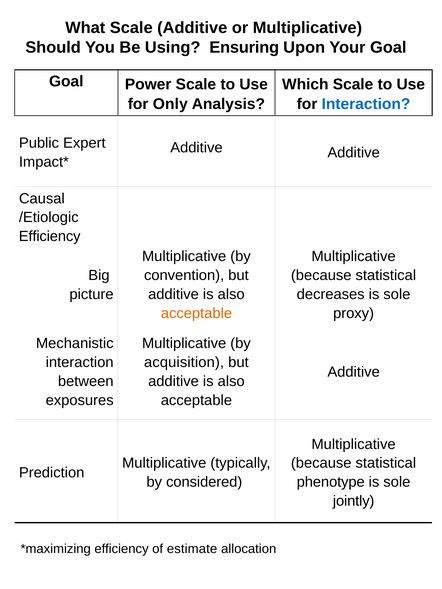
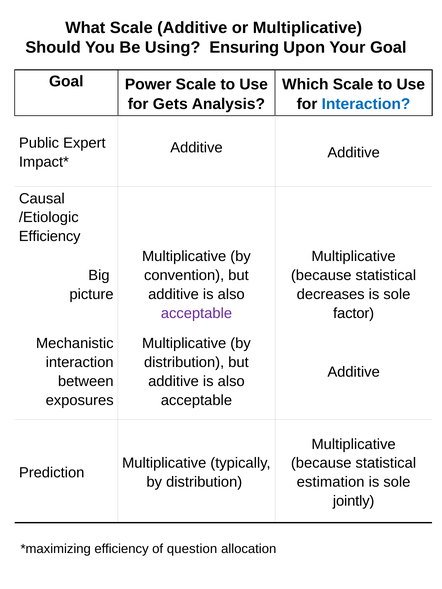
Only: Only -> Gets (170, 104)
acceptable colour: orange -> purple (196, 313)
proxy: proxy -> factor (354, 313)
acquisition: acquisition -> distribution (184, 363)
considered: considered -> distribution (204, 482)
phenotype: phenotype -> estimation (331, 482)
estimate: estimate -> question (192, 549)
